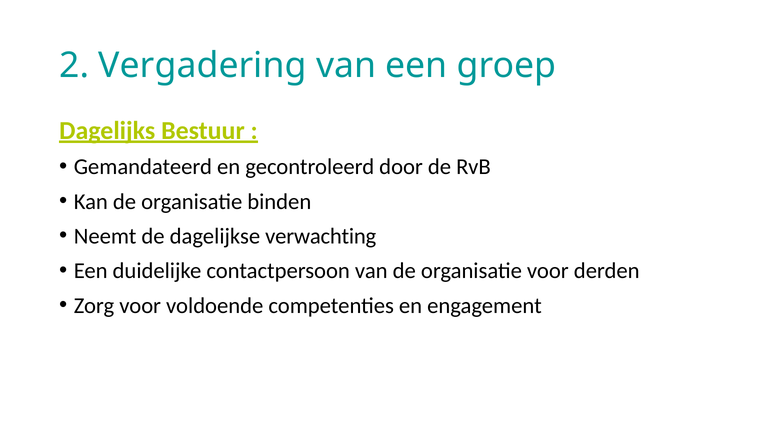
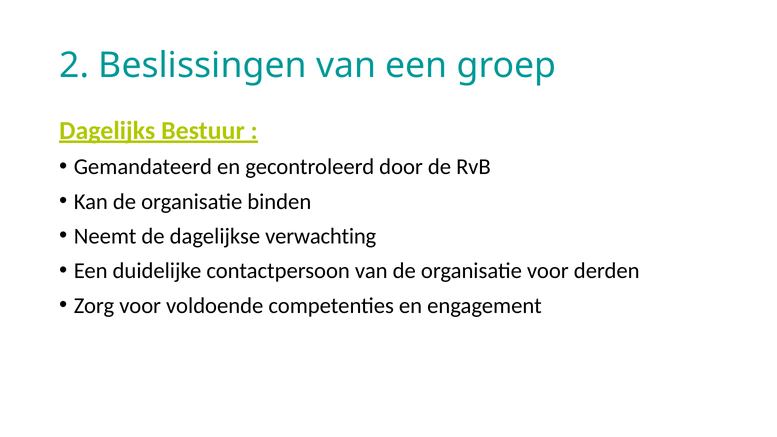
Vergadering: Vergadering -> Beslissingen (203, 65)
